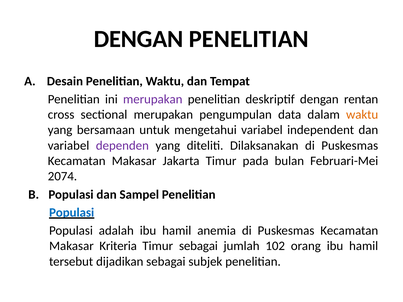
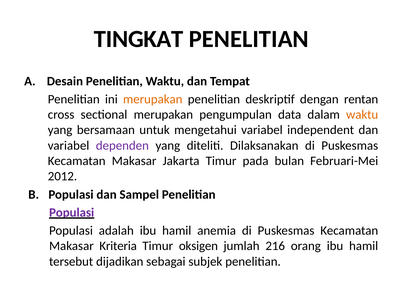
DENGAN: DENGAN -> TINGKAT (139, 39)
merupakan colour: purple -> orange (153, 99)
2074: 2074 -> 2012 (62, 176)
Populasi colour: blue -> purple (72, 213)
Timur sebagai: sebagai -> oksigen (198, 246)
102: 102 -> 216 (275, 246)
